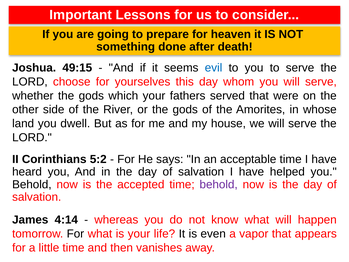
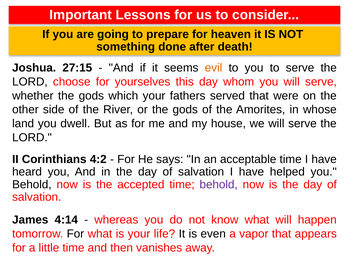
49:15: 49:15 -> 27:15 (77, 68)
evil colour: blue -> orange (214, 68)
5:2: 5:2 -> 4:2 (98, 159)
